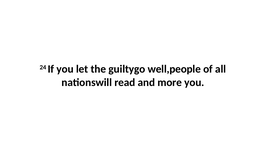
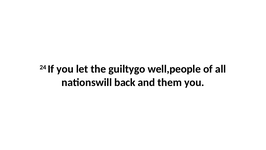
read: read -> back (125, 82)
more: more -> them (170, 82)
